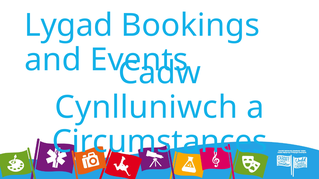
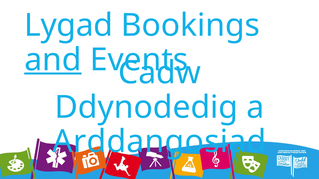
and underline: none -> present (53, 60)
Cynlluniwch: Cynlluniwch -> Ddynodedig (146, 108)
Circumstances: Circumstances -> Arddangosiad (159, 142)
